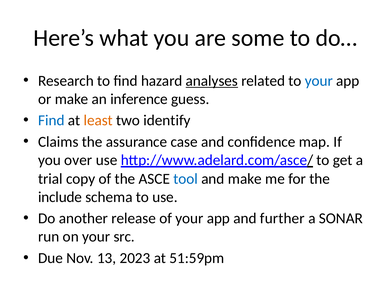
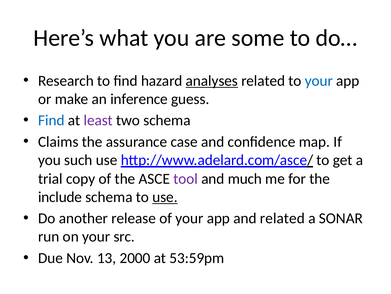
least colour: orange -> purple (98, 120)
two identify: identify -> schema (167, 120)
over: over -> such (78, 160)
tool colour: blue -> purple (186, 178)
and make: make -> much (245, 178)
use underline: none -> present (165, 197)
and further: further -> related (282, 218)
2023: 2023 -> 2000 (135, 257)
51:59pm: 51:59pm -> 53:59pm (197, 257)
